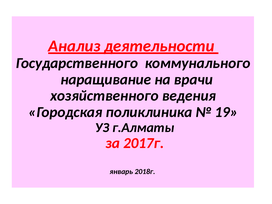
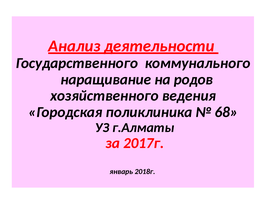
врачи: врачи -> родов (193, 79)
19: 19 -> 68 (226, 112)
